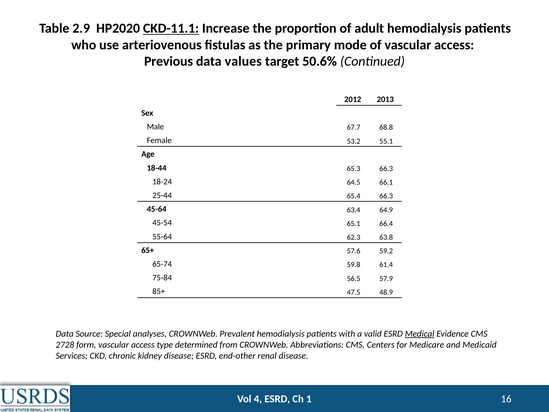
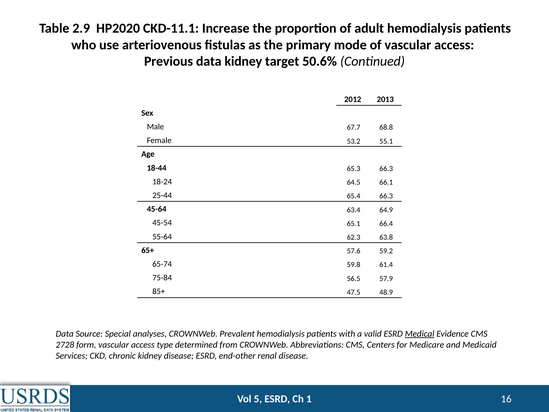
CKD-11.1 underline: present -> none (171, 28)
data values: values -> kidney (243, 61)
4: 4 -> 5 (258, 399)
